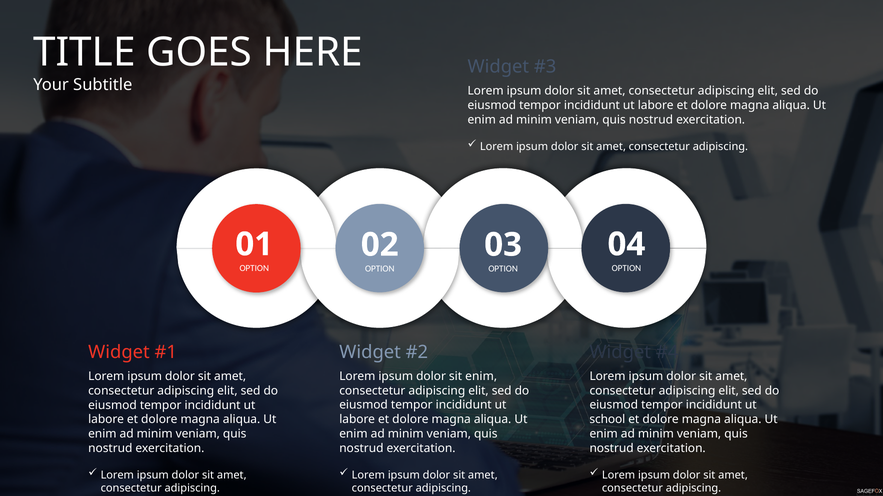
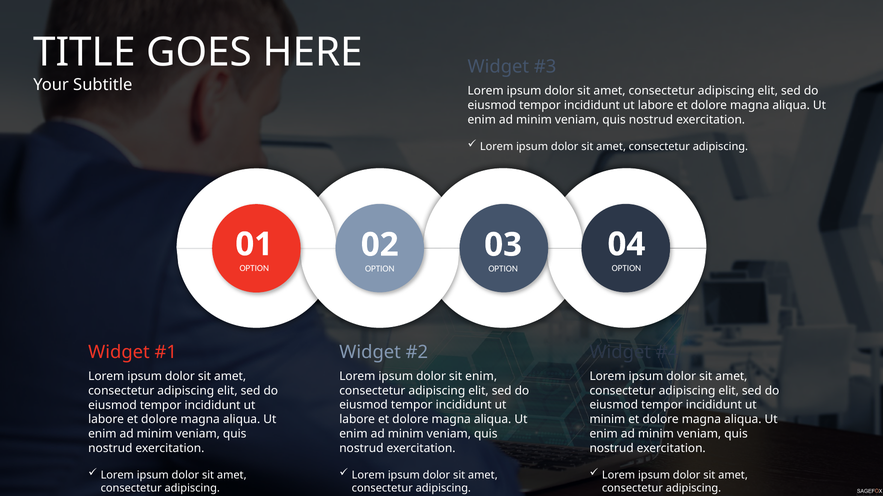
school: school -> minim (607, 420)
